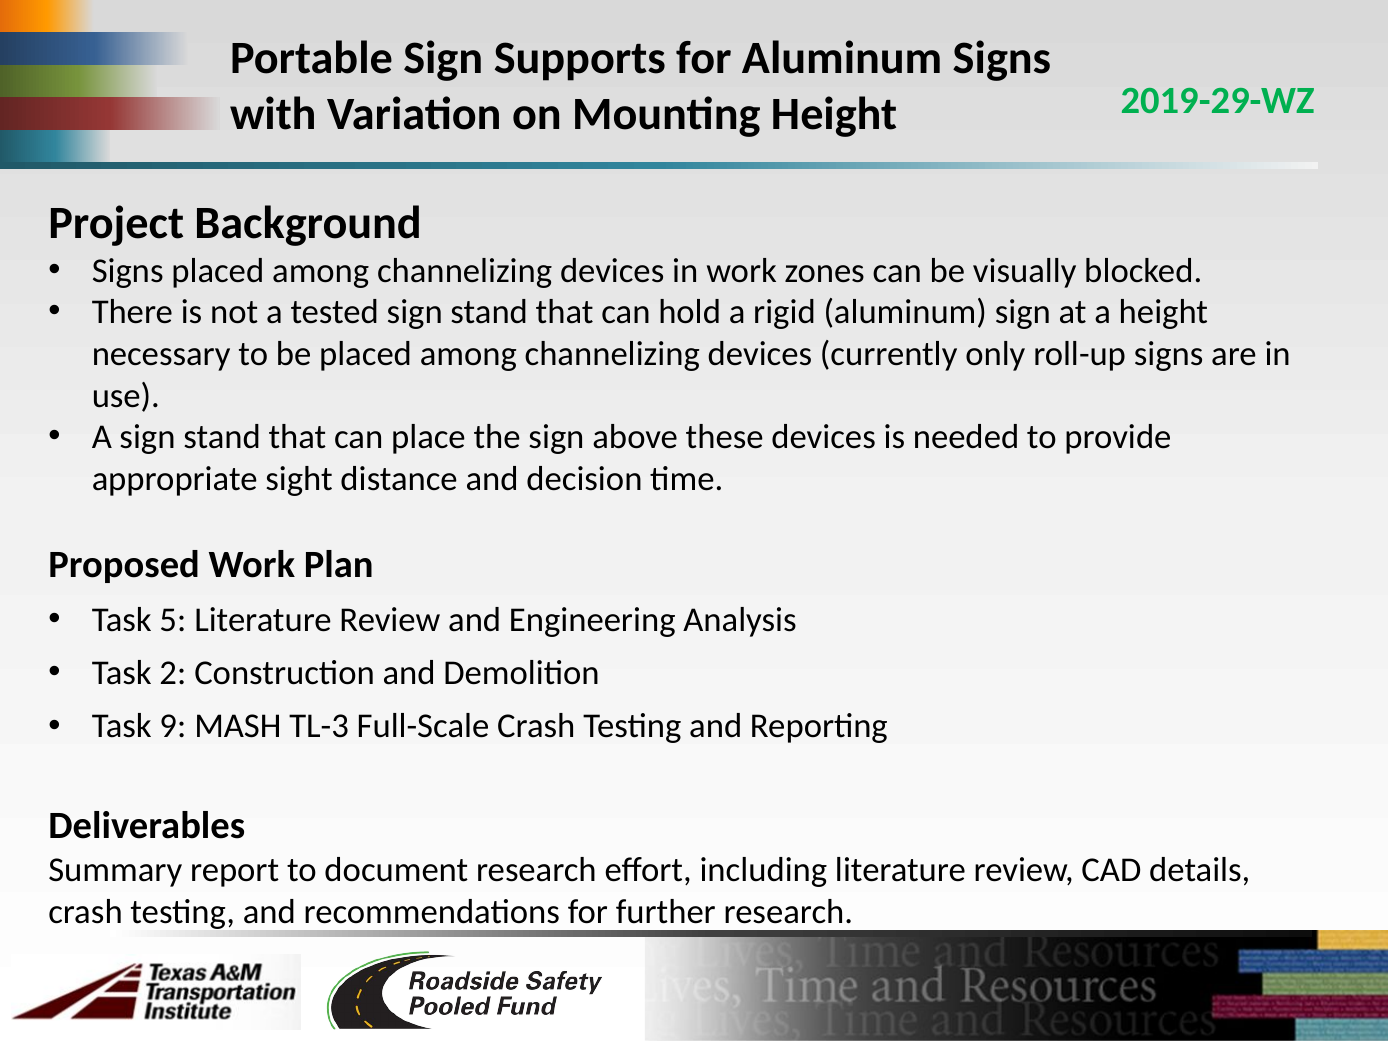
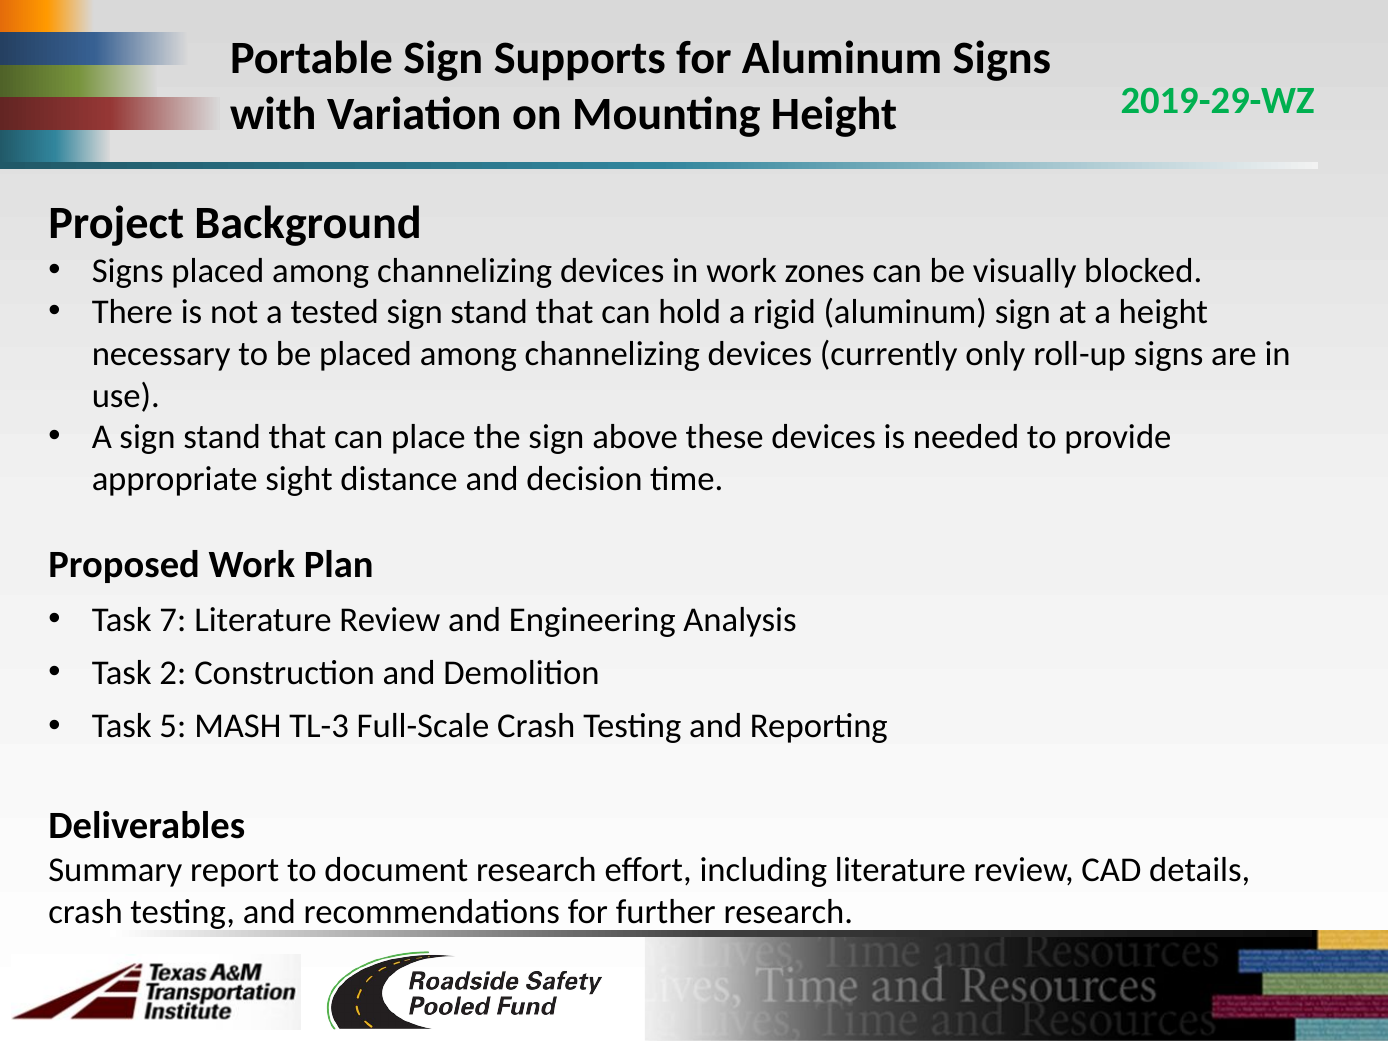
5: 5 -> 7 (173, 620)
9: 9 -> 5 (173, 726)
